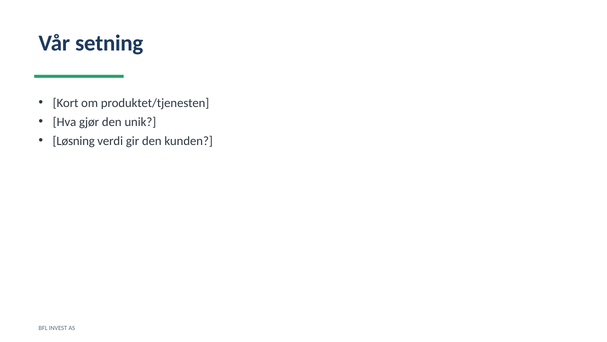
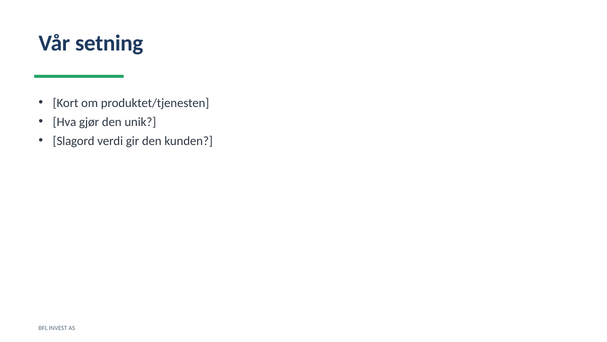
Løsning: Løsning -> Slagord (74, 141)
